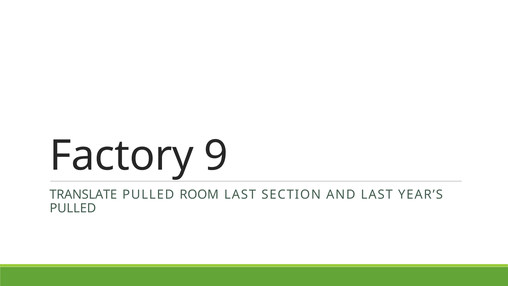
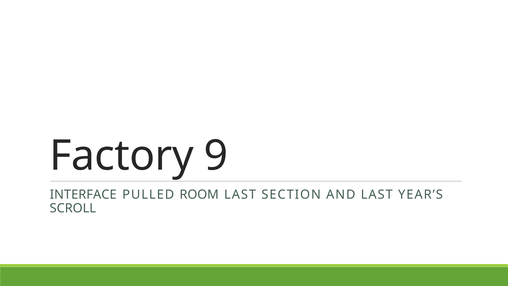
TRANSLATE: TRANSLATE -> INTERFACE (83, 194)
PULLED: PULLED -> SCROLL (73, 208)
